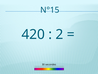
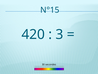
2: 2 -> 3 (59, 34)
